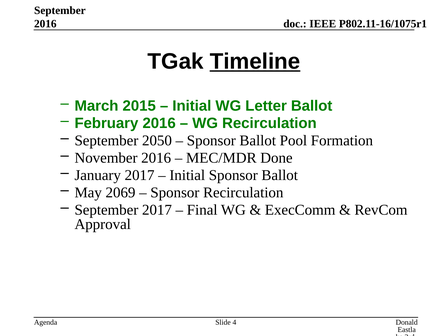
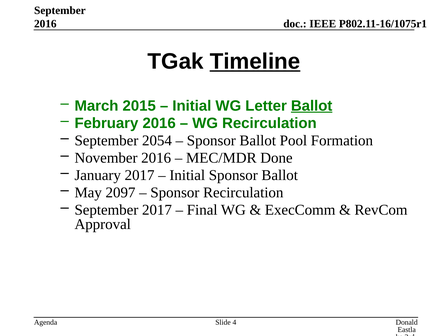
Ballot underline: none -> present (312, 106)
2050: 2050 -> 2054 (157, 140)
2069: 2069 -> 2097 (121, 192)
